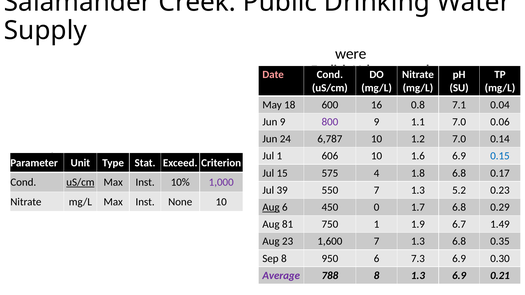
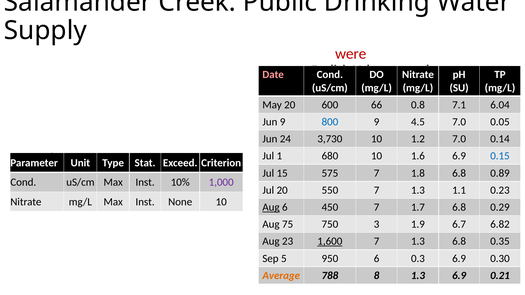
were colour: black -> red (351, 54)
May 18: 18 -> 20 (290, 105)
16: 16 -> 66 (377, 105)
0.04: 0.04 -> 6.04 (500, 105)
800 colour: purple -> blue (330, 122)
1.1: 1.1 -> 4.5 (418, 122)
0.06: 0.06 -> 0.05 (500, 122)
6,787: 6,787 -> 3,730 (330, 139)
606: 606 -> 680 (330, 156)
575 4: 4 -> 7 (377, 173)
0.17: 0.17 -> 0.89 (500, 173)
uS/cm underline: present -> none (80, 183)
Jul 39: 39 -> 20 (282, 190)
5.2: 5.2 -> 1.1 (459, 190)
450 0: 0 -> 7 (377, 207)
81: 81 -> 75 (288, 225)
750 1: 1 -> 3 (377, 225)
1.49: 1.49 -> 6.82 (500, 225)
1,600 underline: none -> present (330, 242)
Sep 8: 8 -> 5 (284, 259)
7.3: 7.3 -> 0.3 (418, 259)
Average colour: purple -> orange (281, 276)
